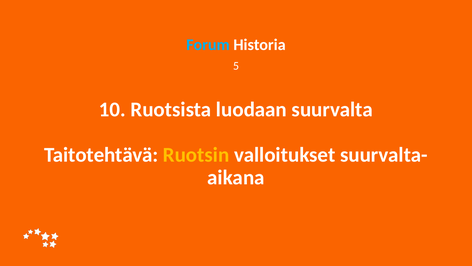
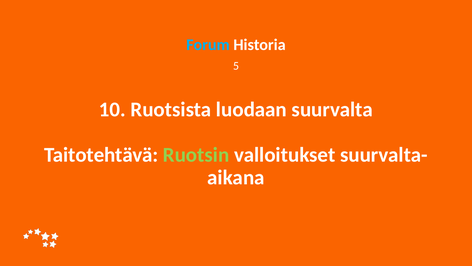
Ruotsin colour: yellow -> light green (196, 155)
